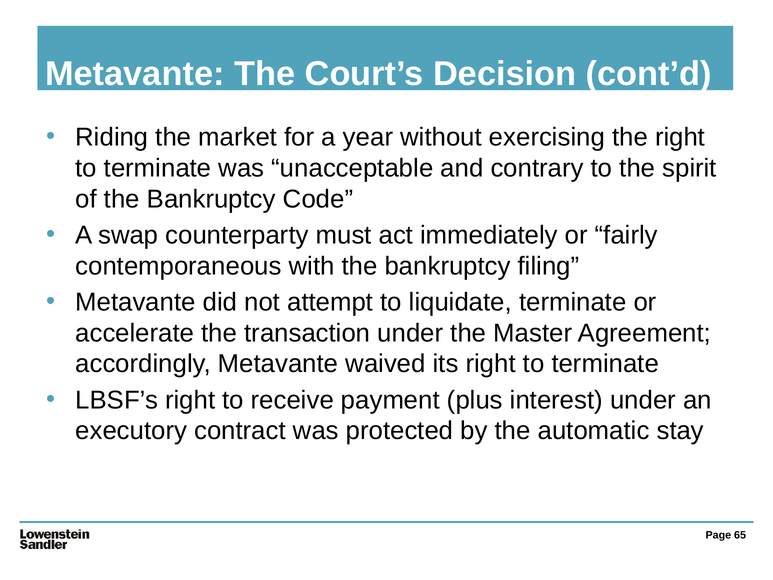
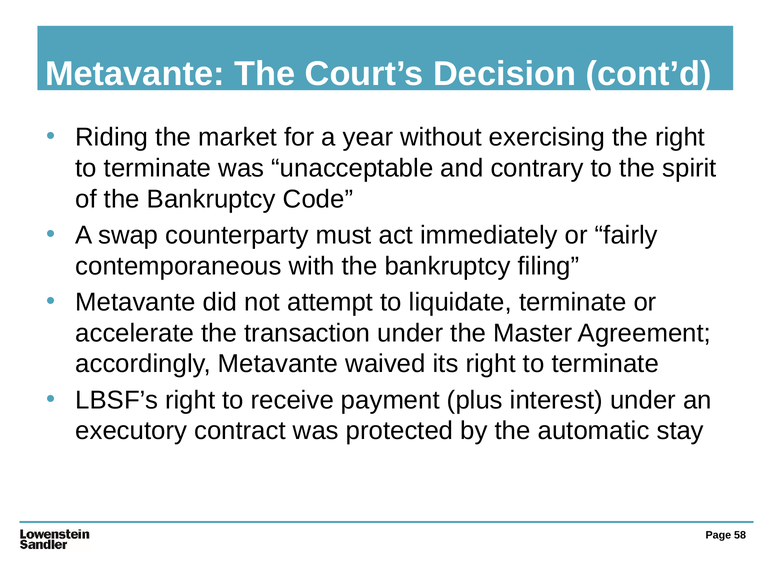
65: 65 -> 58 (740, 535)
